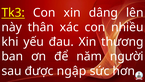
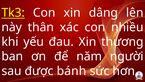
ngập: ngập -> bánh (72, 71)
